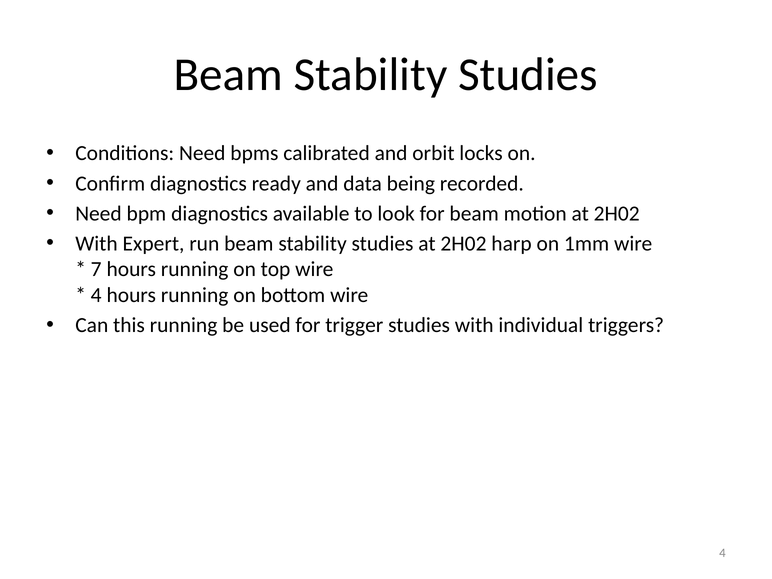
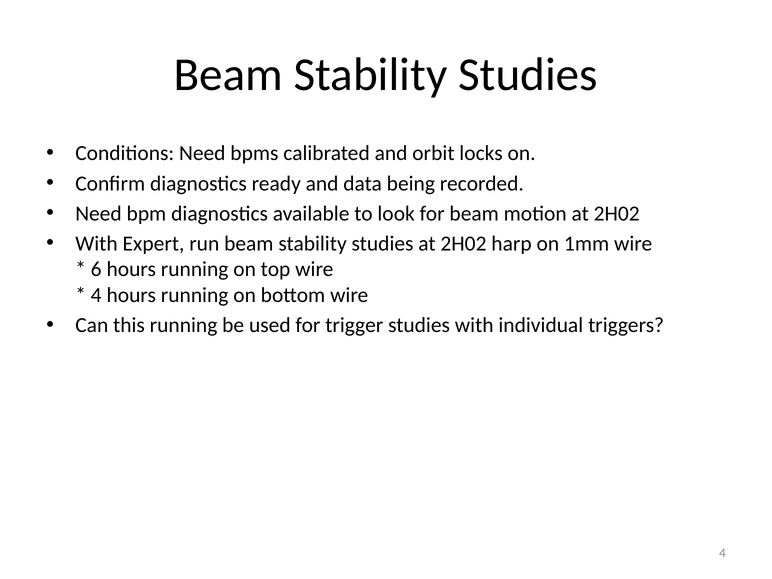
7: 7 -> 6 (96, 269)
